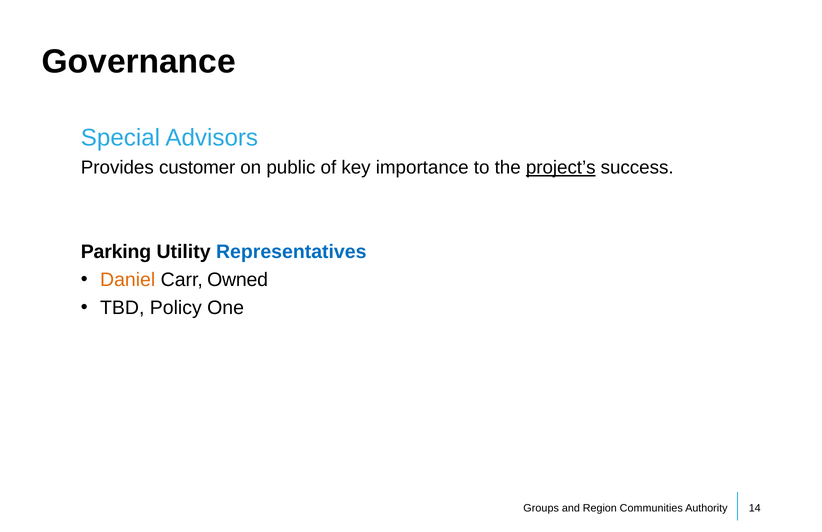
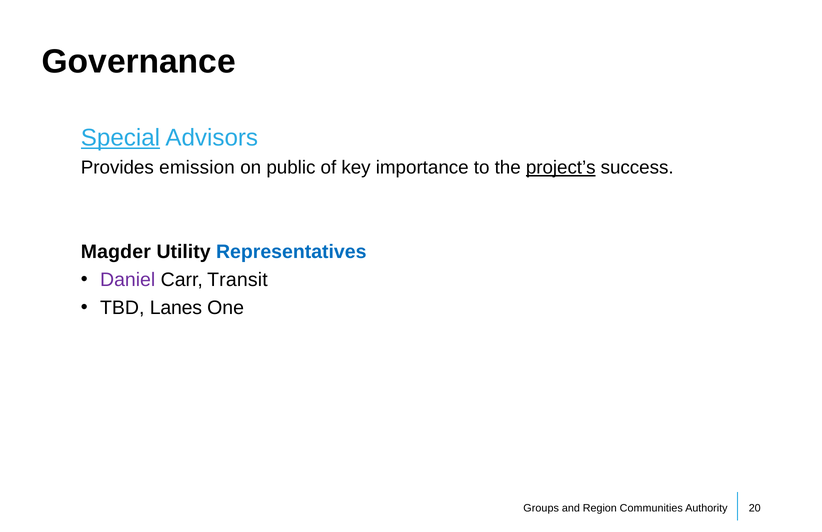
Special underline: none -> present (120, 138)
customer: customer -> emission (197, 168)
Parking: Parking -> Magder (116, 252)
Daniel colour: orange -> purple (128, 280)
Owned: Owned -> Transit (237, 280)
Policy: Policy -> Lanes (176, 308)
14: 14 -> 20 (755, 508)
